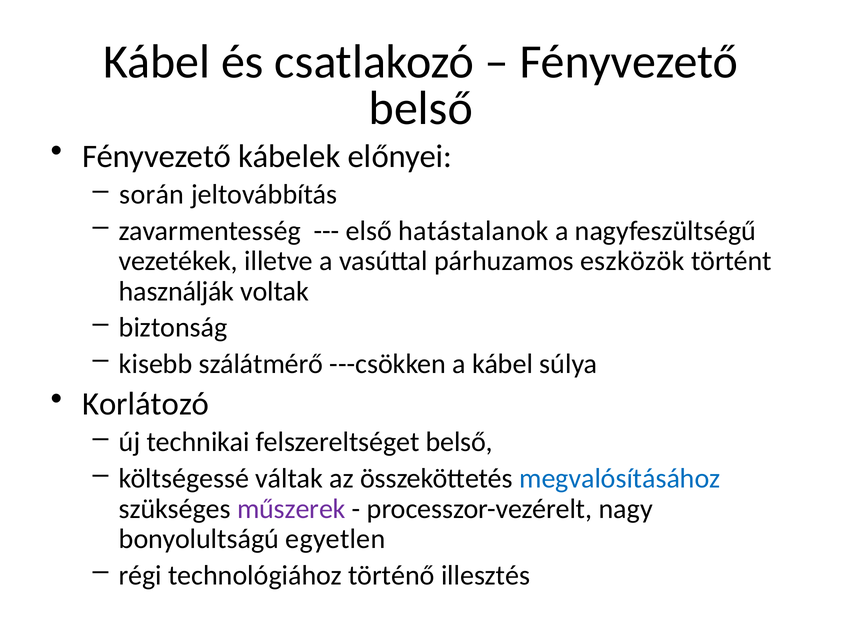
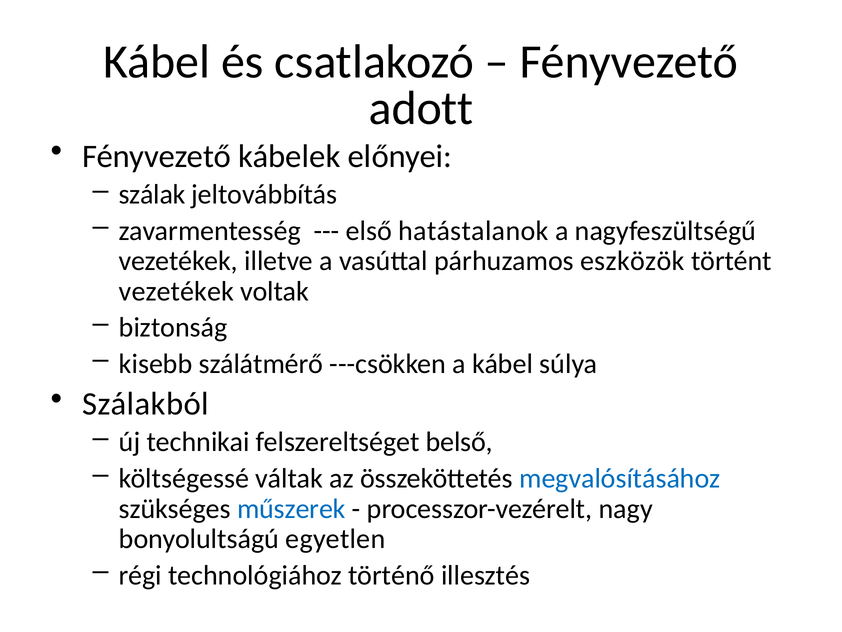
belső: belső -> adott (421, 108)
során: során -> szálak (152, 194)
használják: használják -> vezetékek (176, 291)
Korlátozó: Korlátozó -> Szálakból (145, 404)
műszerek colour: purple -> blue (291, 508)
